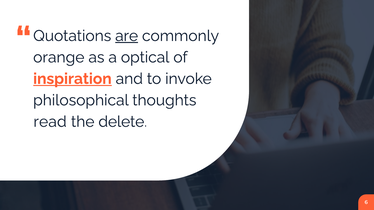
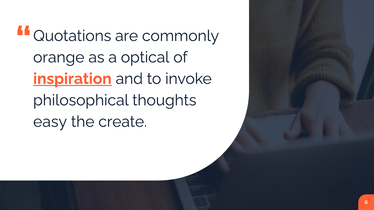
are underline: present -> none (127, 36)
read: read -> easy (50, 122)
delete: delete -> create (123, 122)
